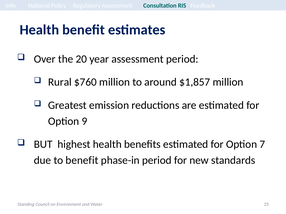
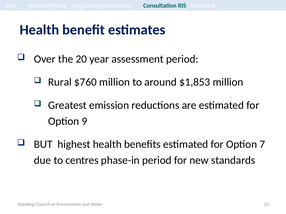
$1,857: $1,857 -> $1,853 (195, 82)
to benefit: benefit -> centres (82, 161)
